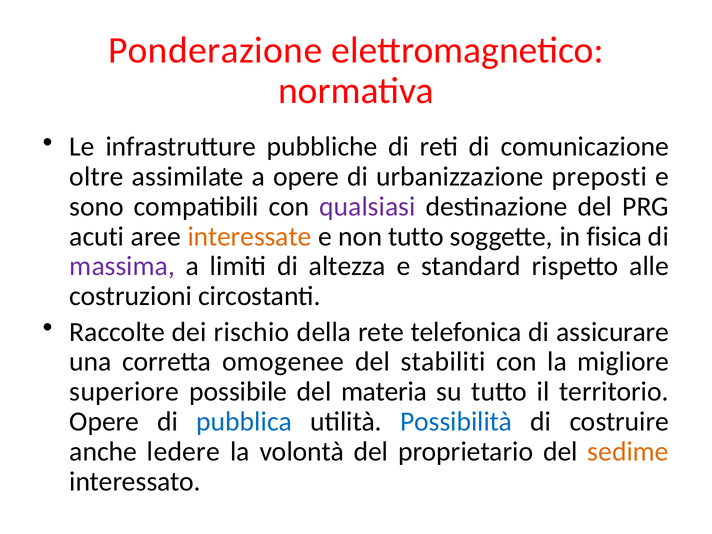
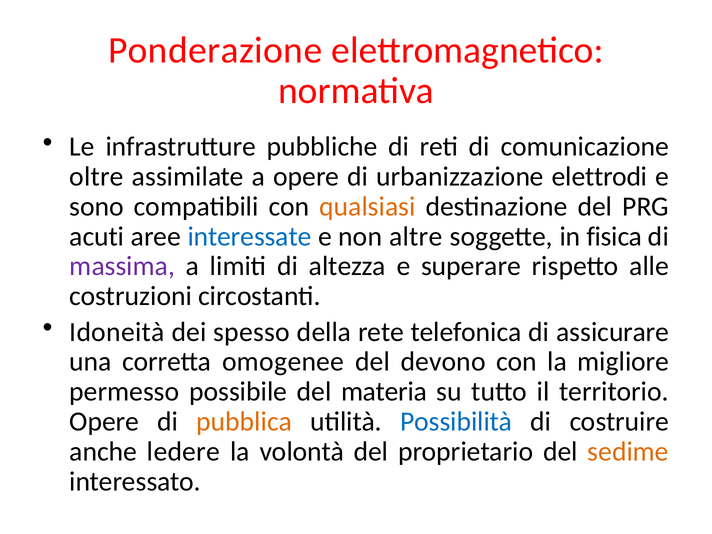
preposti: preposti -> elettrodi (600, 177)
qualsiasi colour: purple -> orange (367, 207)
interessate colour: orange -> blue (249, 236)
non tutto: tutto -> altre (416, 236)
standard: standard -> superare (471, 266)
Raccolte: Raccolte -> Idoneità (117, 332)
rischio: rischio -> spesso (252, 332)
stabiliti: stabiliti -> devono (443, 362)
superiore: superiore -> permesso (124, 392)
pubblica colour: blue -> orange (244, 422)
